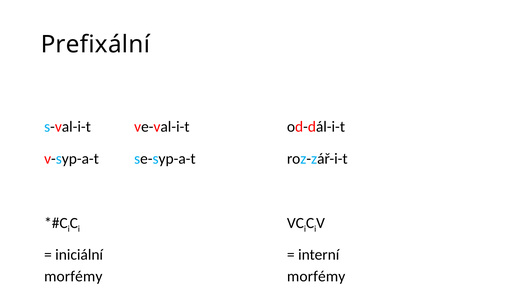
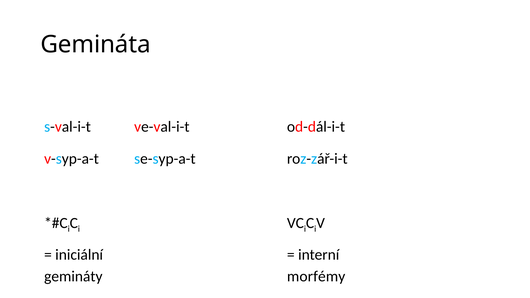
Prefixální: Prefixální -> Gemináta (96, 45)
morfémy: morfémy -> gemináty (73, 276)
